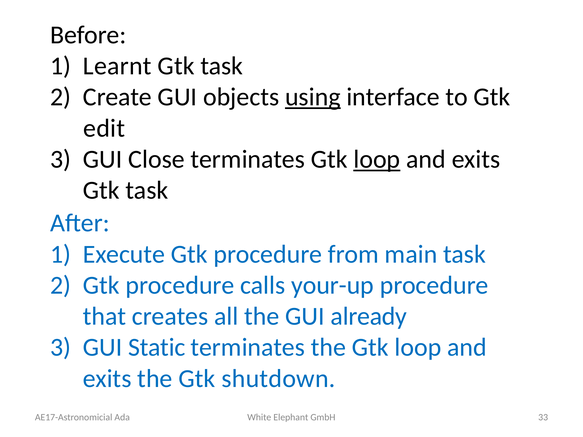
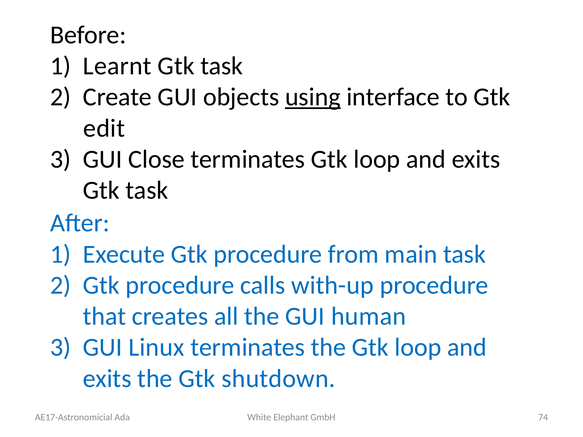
loop underline: present -> none (377, 159)
your-up: your-up -> with-up (332, 285)
already: already -> human (369, 317)
Static: Static -> Linux (156, 348)
33: 33 -> 74 (543, 417)
